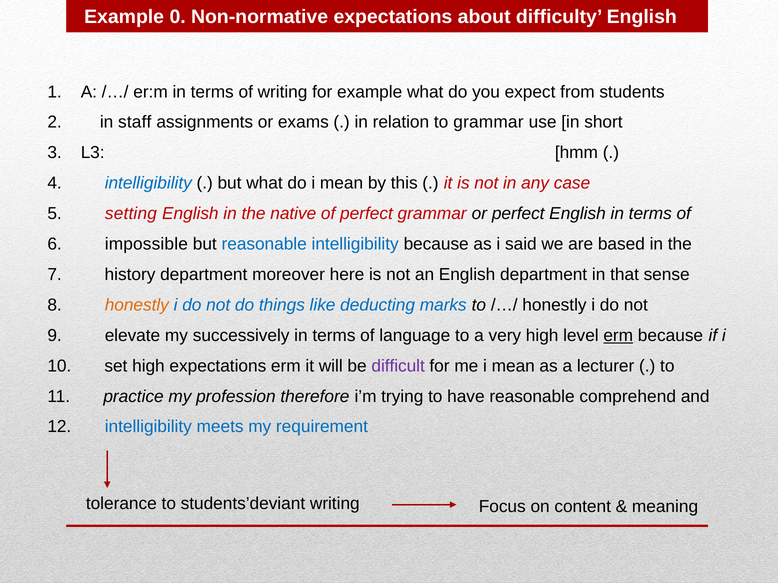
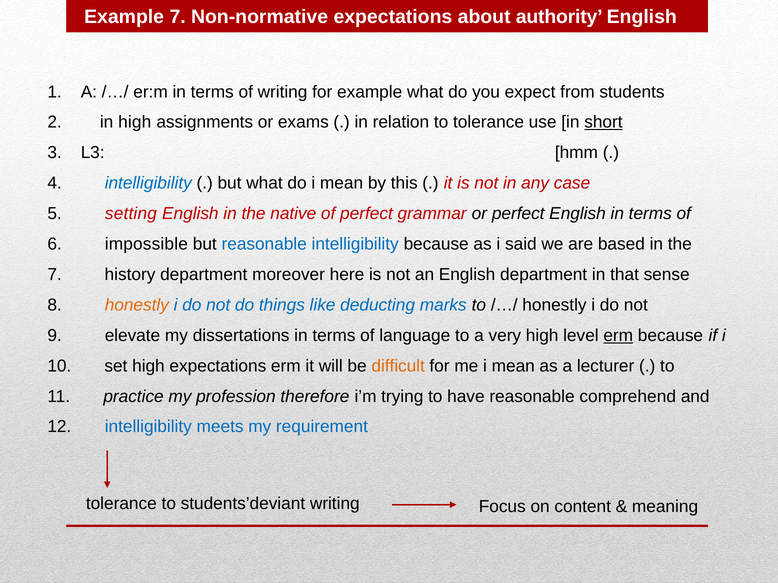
Example 0: 0 -> 7 (178, 17)
difficulty: difficulty -> authority (559, 17)
in staff: staff -> high (135, 122)
to grammar: grammar -> tolerance (489, 122)
short underline: none -> present (603, 122)
successively: successively -> dissertations (241, 336)
difficult colour: purple -> orange (398, 366)
